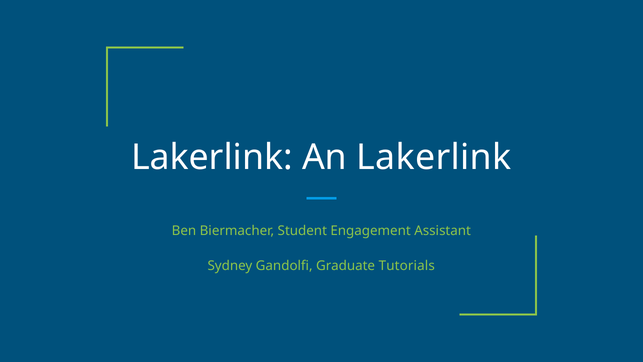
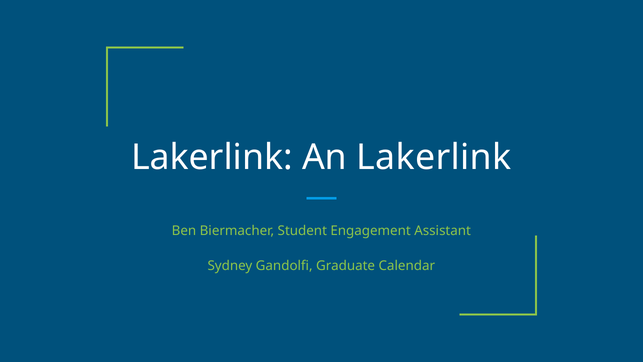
Tutorials: Tutorials -> Calendar (407, 266)
